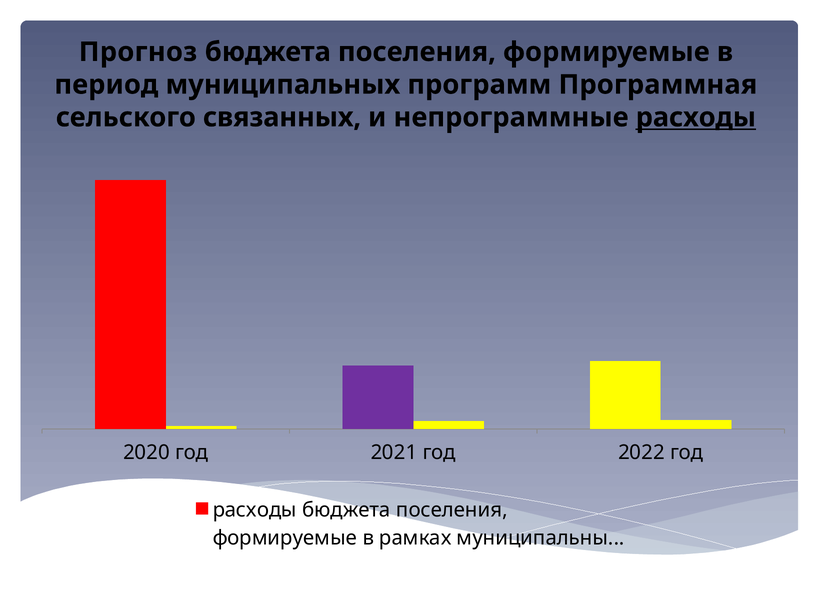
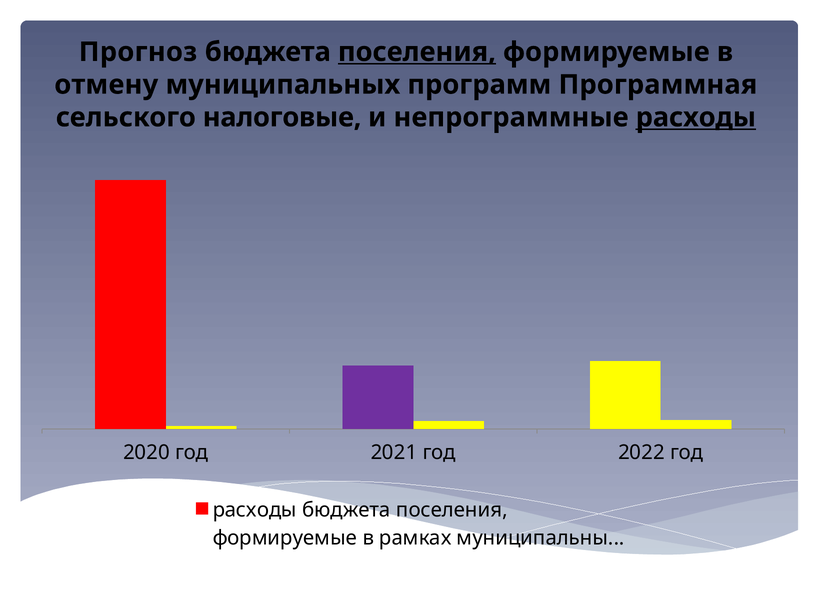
поселения underline: none -> present (417, 52)
период: период -> отмену (106, 85)
связанных: связанных -> налоговые (282, 117)
